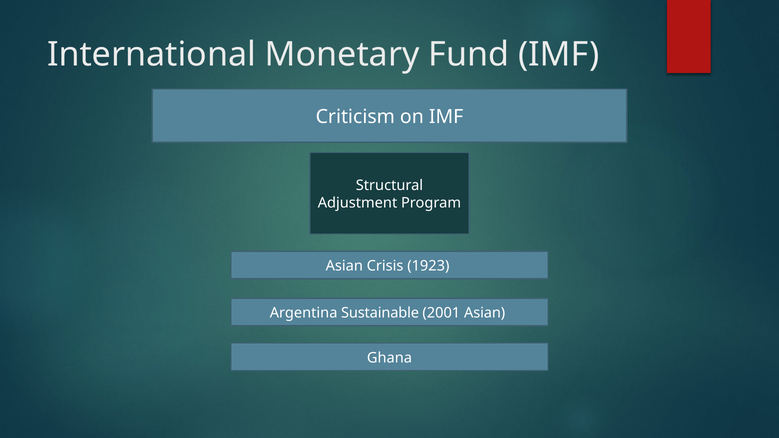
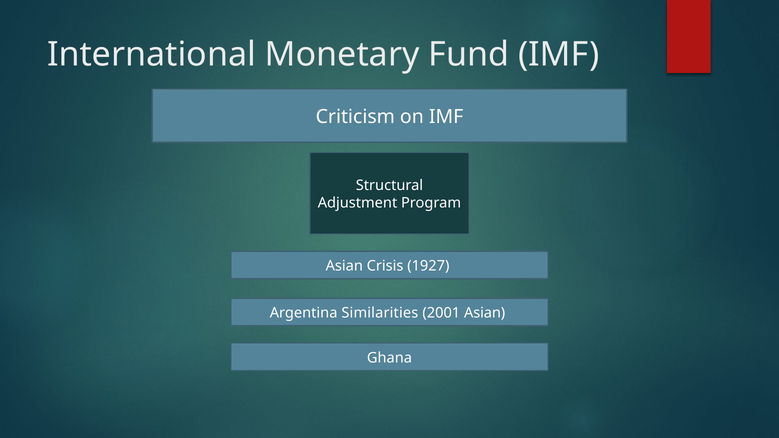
1923: 1923 -> 1927 (428, 266)
Sustainable: Sustainable -> Similarities (380, 313)
